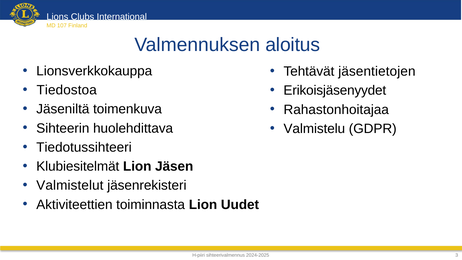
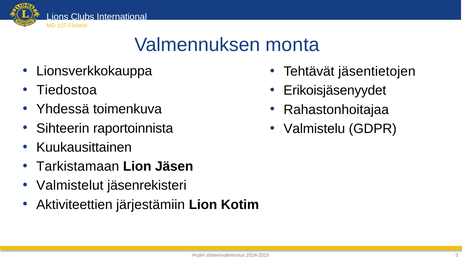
aloitus: aloitus -> monta (293, 45)
Jäseniltä: Jäseniltä -> Yhdessä (63, 109)
huolehdittava: huolehdittava -> raportoinnista (133, 128)
Tiedotussihteeri: Tiedotussihteeri -> Kuukausittainen (84, 147)
Klubiesitelmät: Klubiesitelmät -> Tarkistamaan (78, 166)
toiminnasta: toiminnasta -> järjestämiin (151, 204)
Uudet: Uudet -> Kotim (240, 204)
